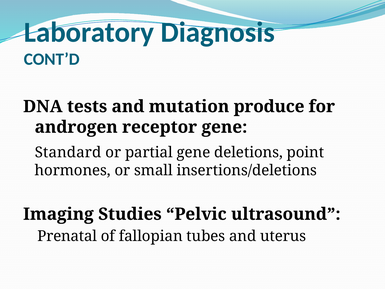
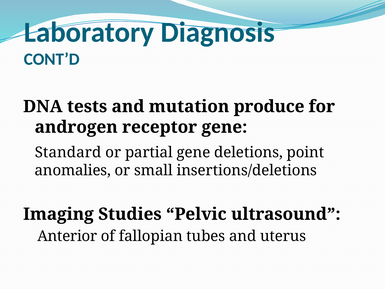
hormones: hormones -> anomalies (73, 170)
Prenatal: Prenatal -> Anterior (67, 236)
